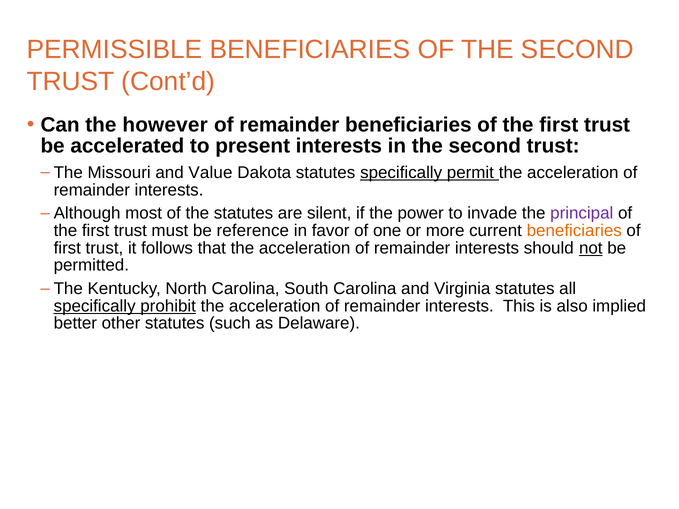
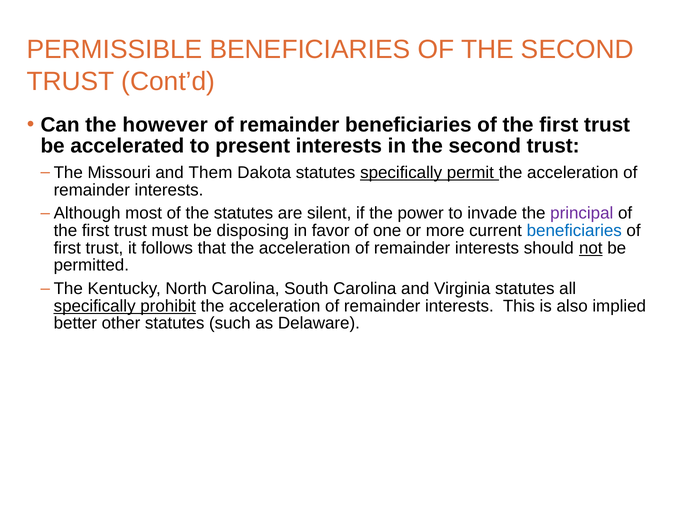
Value: Value -> Them (210, 173)
reference: reference -> disposing (253, 231)
beneficiaries colour: orange -> blue (574, 231)
